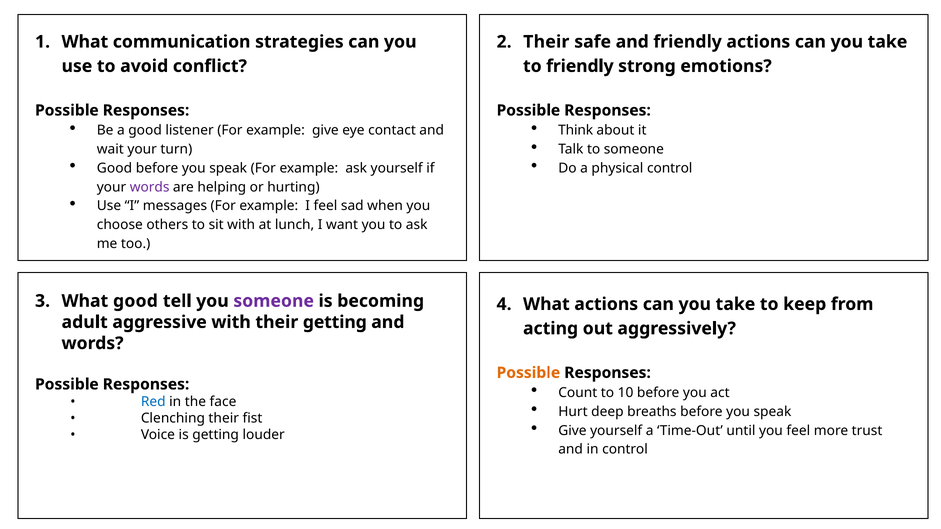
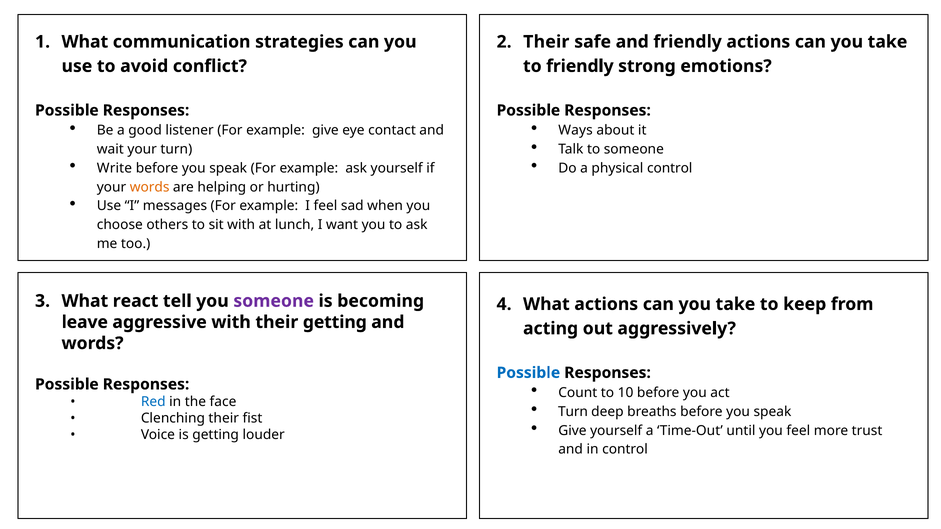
Think: Think -> Ways (576, 130)
Good: Good -> Write (114, 168)
words colour: purple -> orange (150, 187)
What good: good -> react (136, 301)
adult: adult -> leave (85, 322)
Possible colour: orange -> blue (528, 373)
Hurt: Hurt -> Turn (573, 412)
